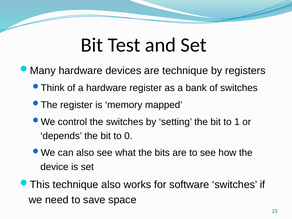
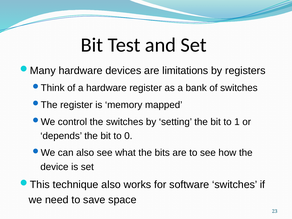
are technique: technique -> limitations (185, 71)
